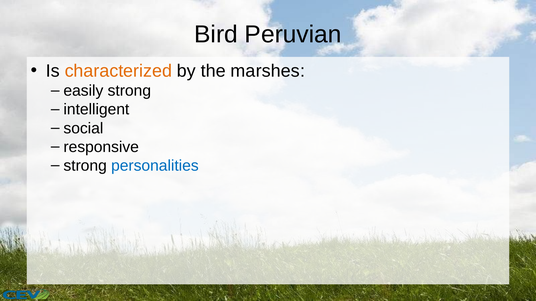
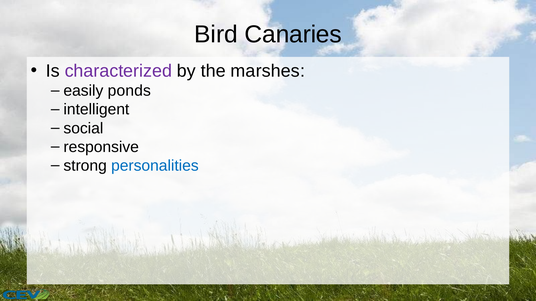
Peruvian: Peruvian -> Canaries (293, 35)
characterized colour: orange -> purple (118, 71)
easily strong: strong -> ponds (129, 91)
